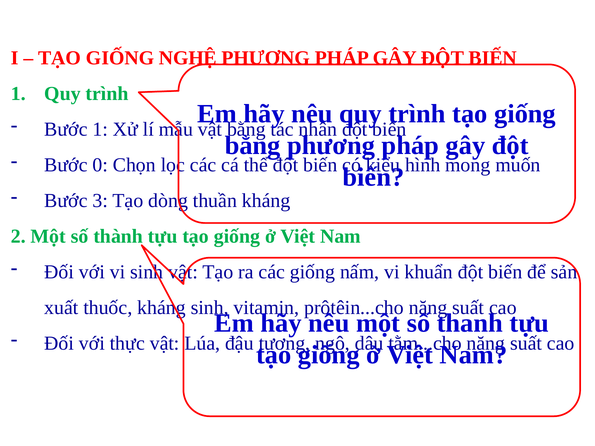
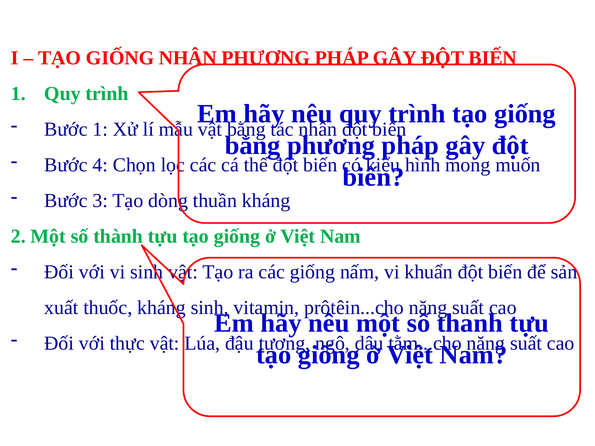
GIỐNG NGHỆ: NGHỆ -> NHÂN (188, 58)
0: 0 -> 4 (100, 165)
